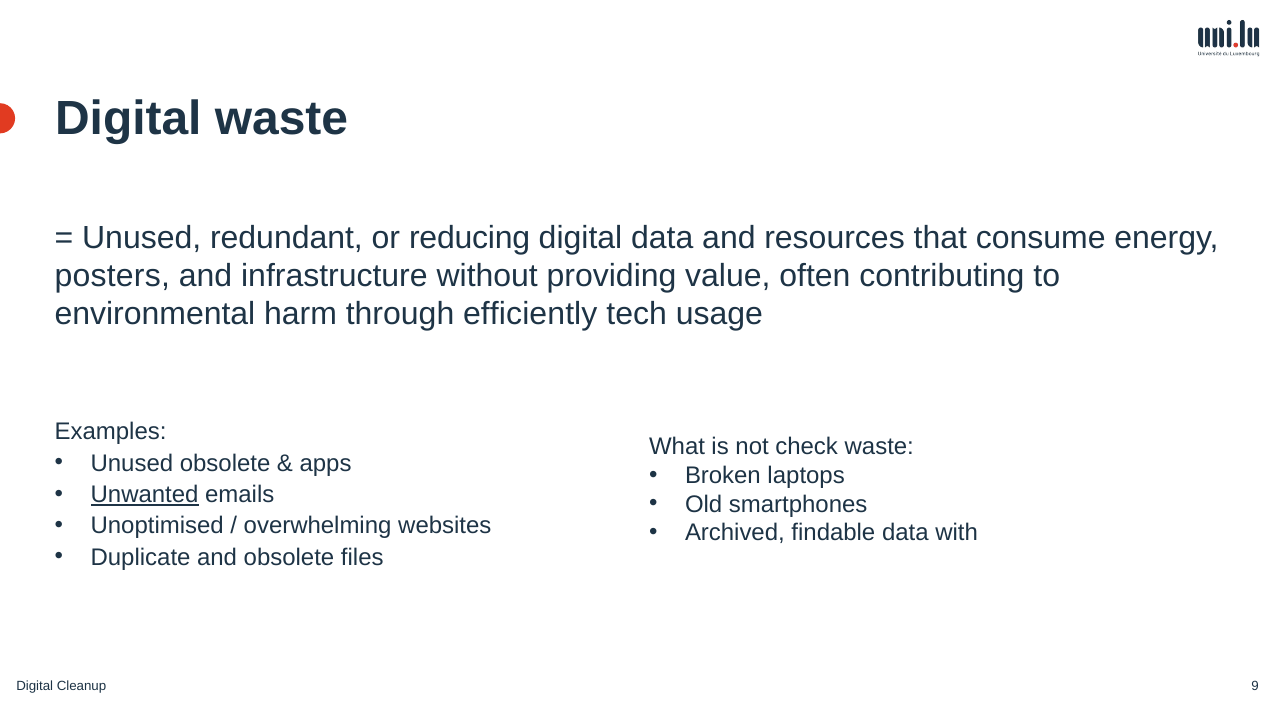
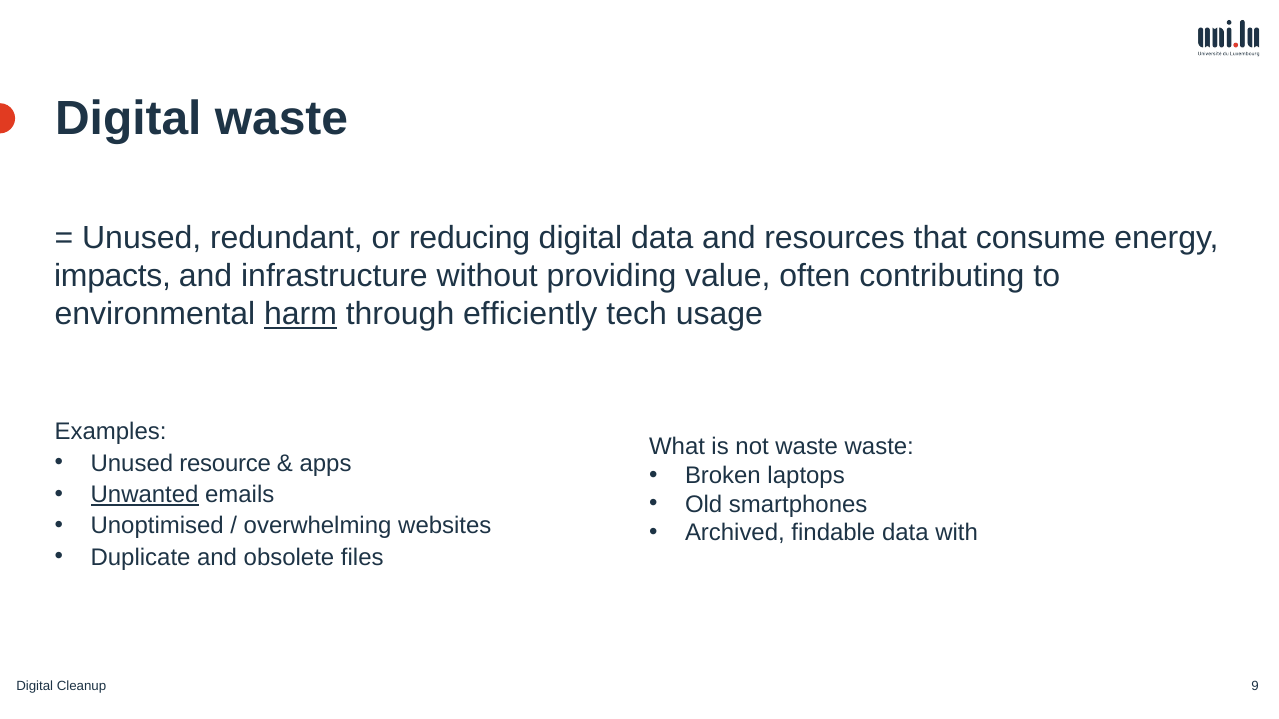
posters: posters -> impacts (113, 276)
harm underline: none -> present (301, 314)
not check: check -> waste (807, 447)
Unused obsolete: obsolete -> resource (225, 463)
